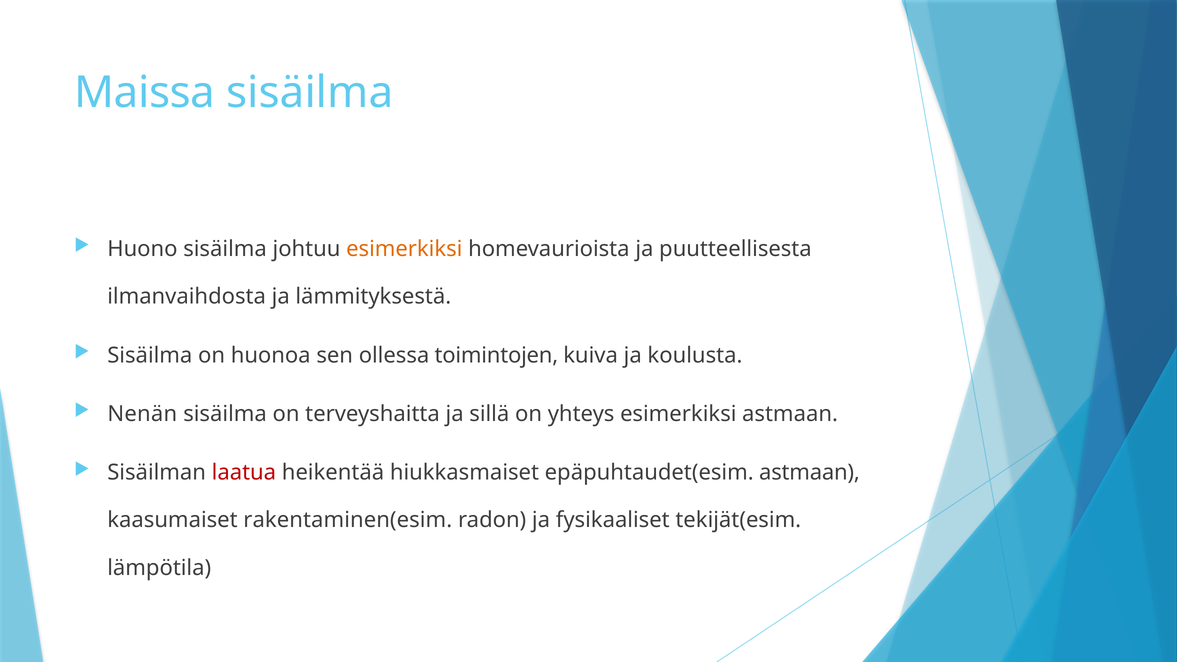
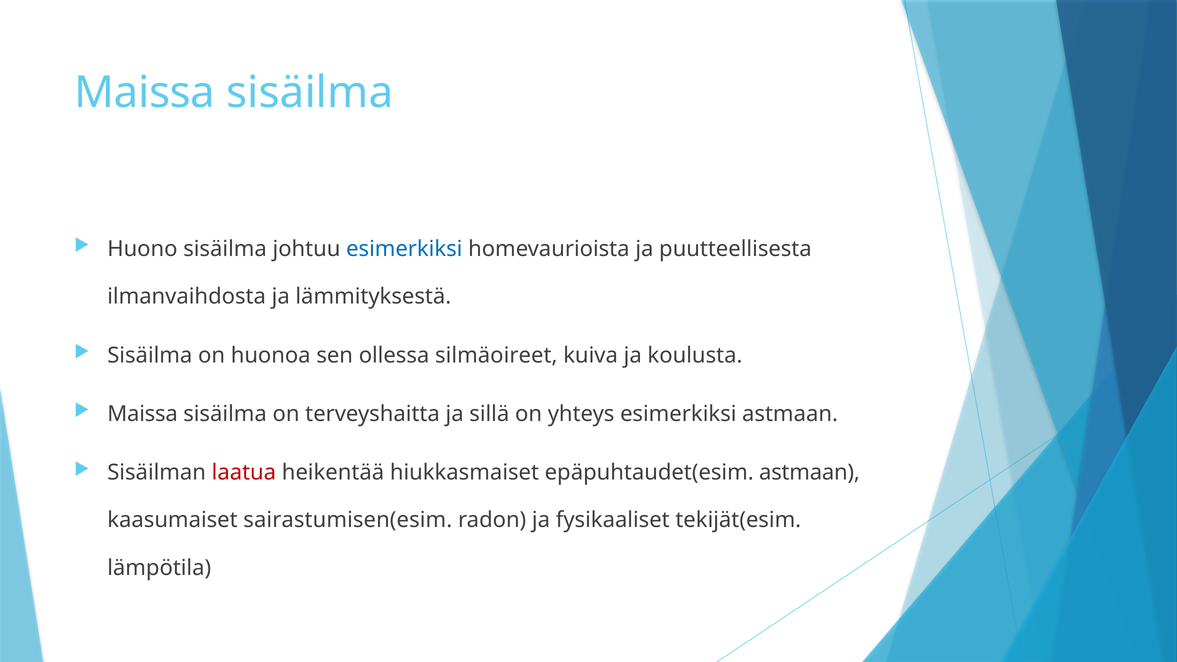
esimerkiksi colour: orange -> blue (404, 249)
toimintojen: toimintojen -> silmäoireet (496, 355)
Nenän: Nenän -> Maissa (143, 414)
rakentaminen(esim: rakentaminen(esim -> sairastumisen(esim (348, 520)
